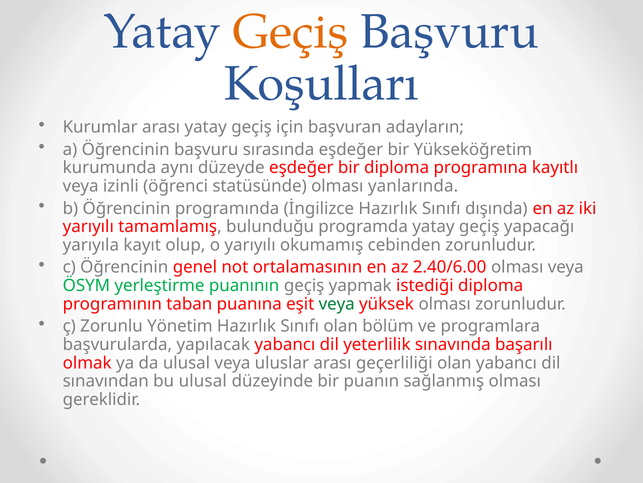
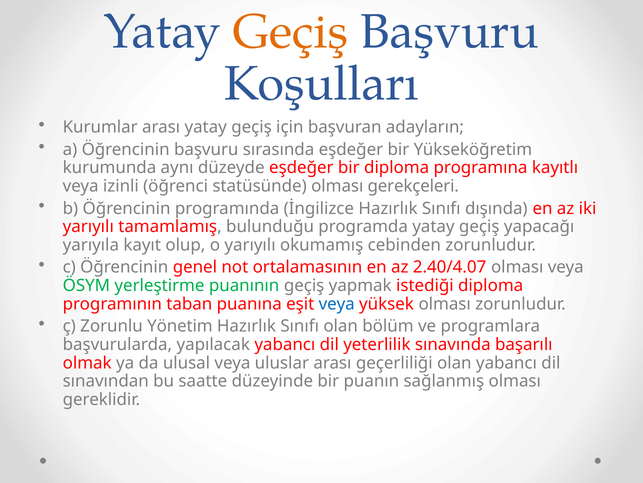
yanlarında: yanlarında -> gerekçeleri (413, 186)
2.40/6.00: 2.40/6.00 -> 2.40/4.07 (450, 267)
veya colour: green -> blue (337, 304)
bu ulusal: ulusal -> saatte (203, 381)
